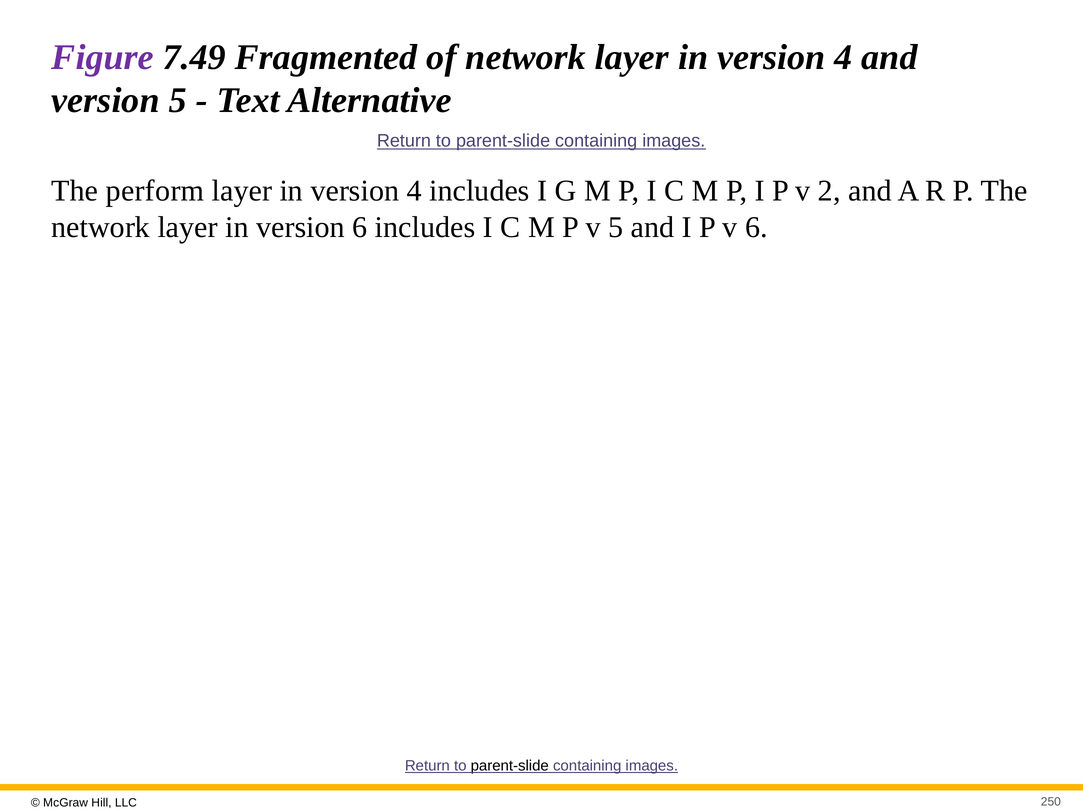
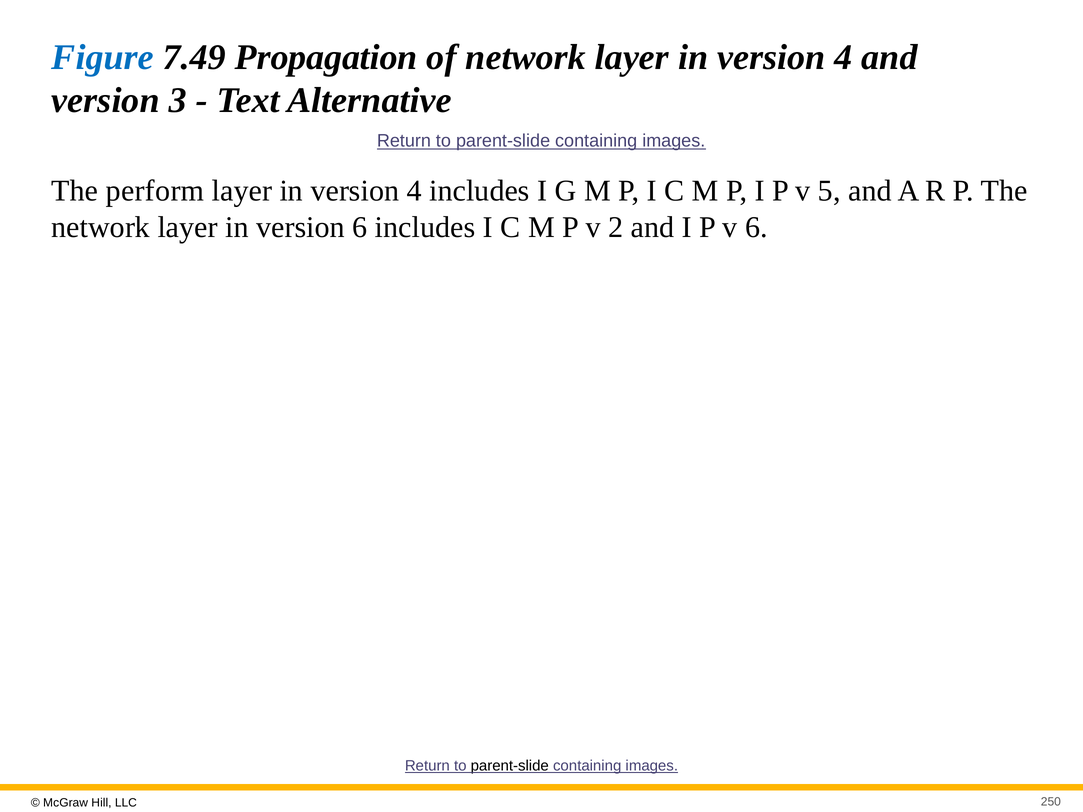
Figure colour: purple -> blue (103, 57)
Fragmented: Fragmented -> Propagation (326, 57)
version 5: 5 -> 3 (178, 100)
2: 2 -> 5 (829, 191)
v 5: 5 -> 2 (616, 227)
